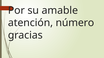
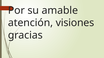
número: número -> visiones (75, 23)
